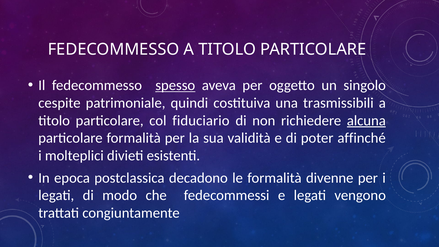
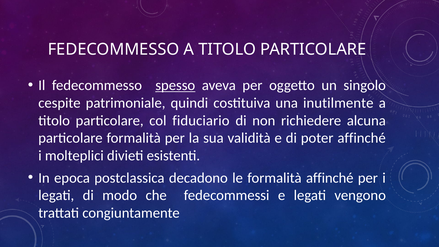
trasmissibili: trasmissibili -> inutilmente (338, 103)
alcuna underline: present -> none (366, 121)
formalità divenne: divenne -> affinché (330, 178)
